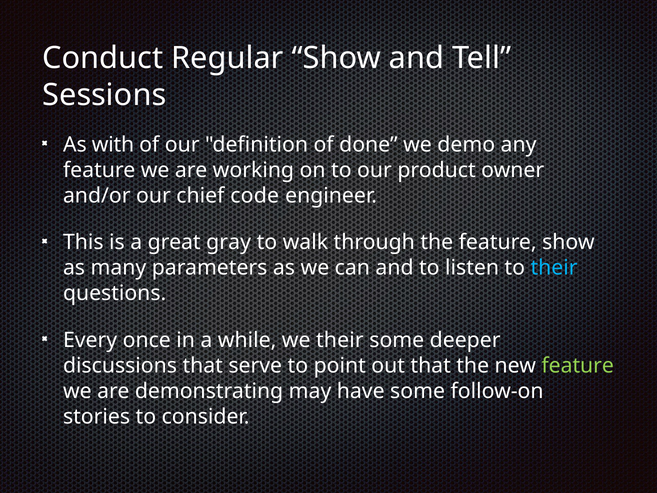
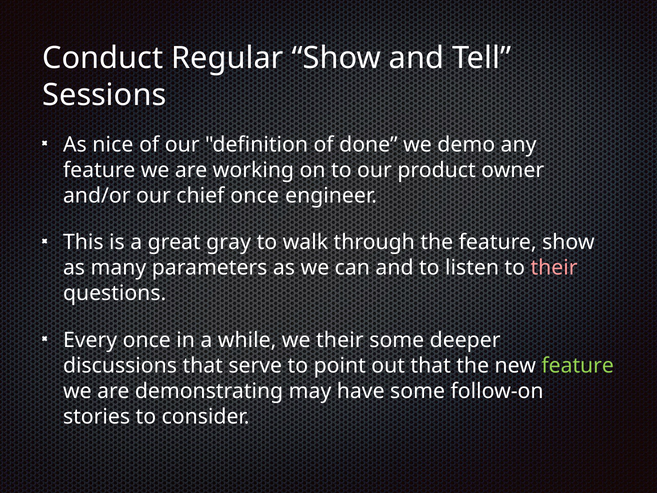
with: with -> nice (113, 145)
chief code: code -> once (255, 196)
their colour: light blue -> pink (554, 268)
